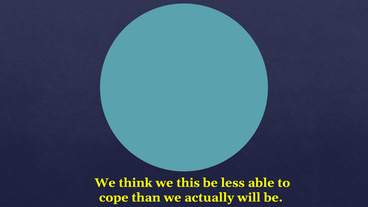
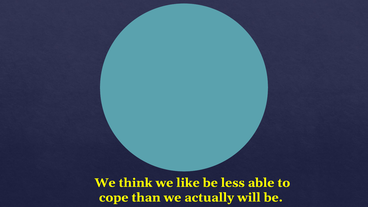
this: this -> like (188, 183)
